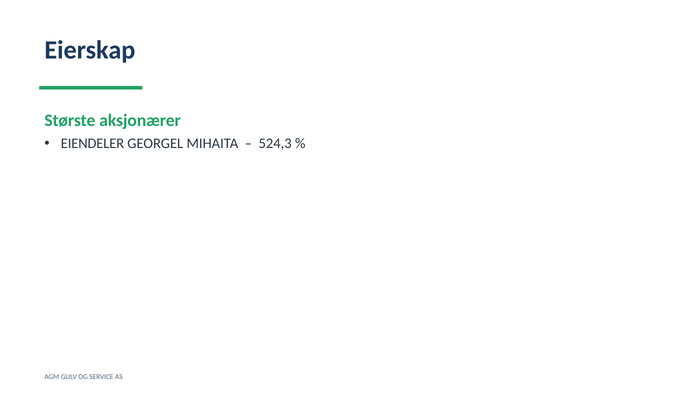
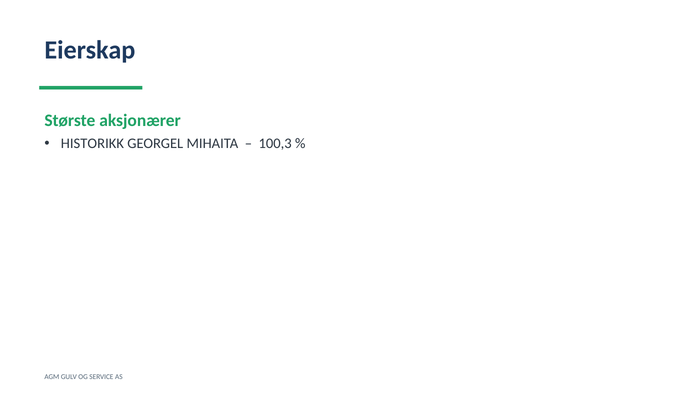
EIENDELER: EIENDELER -> HISTORIKK (92, 144)
524,3: 524,3 -> 100,3 (275, 144)
